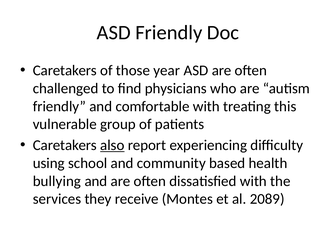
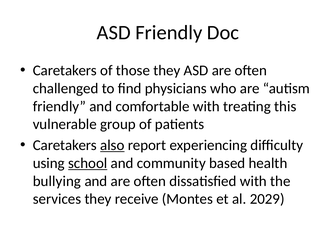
those year: year -> they (167, 70)
school underline: none -> present (88, 163)
2089: 2089 -> 2029 (267, 199)
